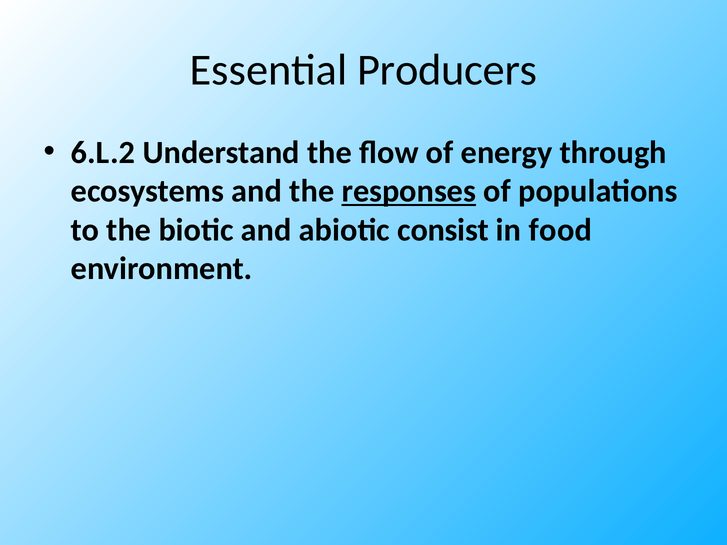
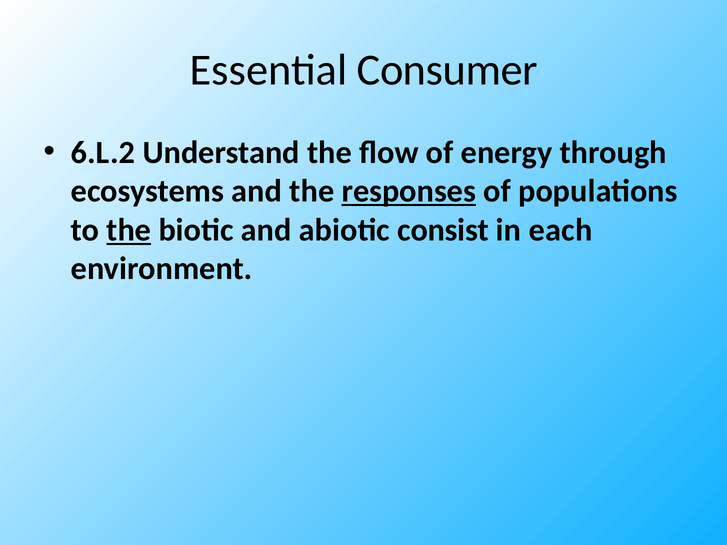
Producers: Producers -> Consumer (447, 70)
the underline: none -> present (129, 230)
food: food -> each (560, 230)
